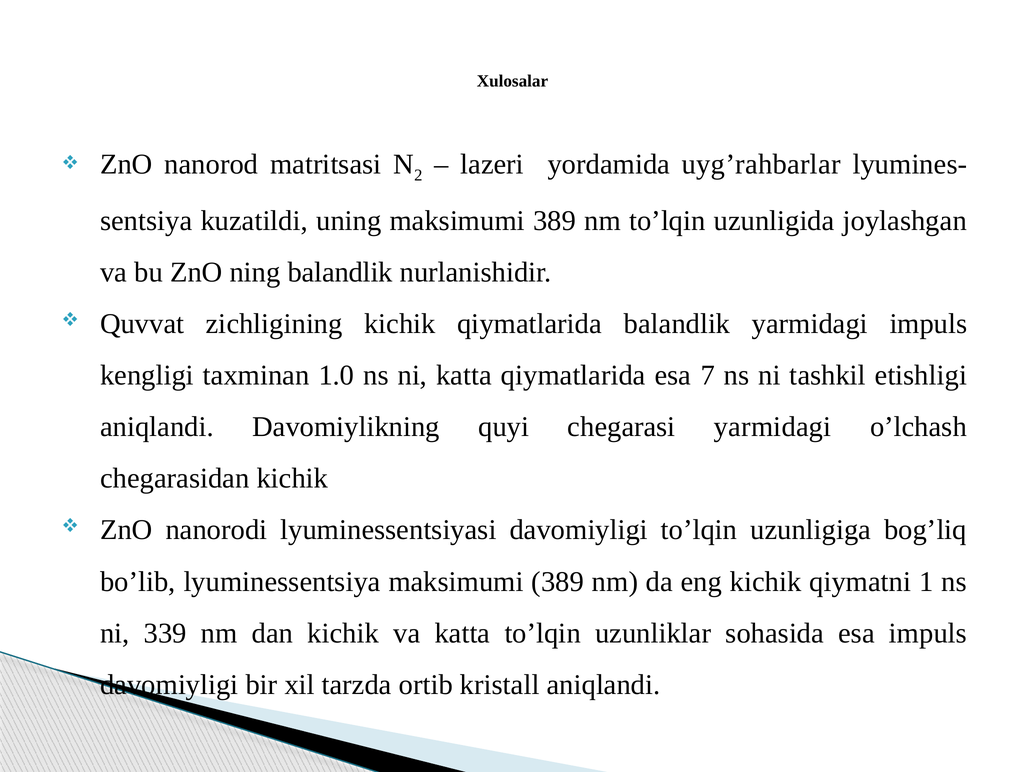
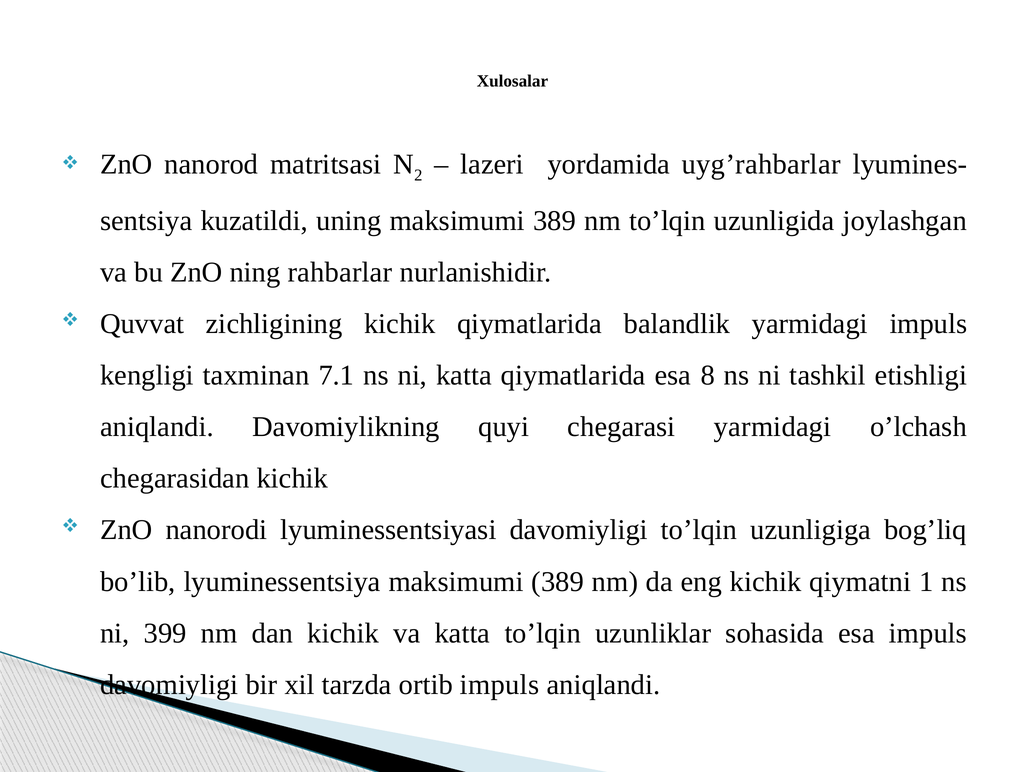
ning balandlik: balandlik -> rahbarlar (340, 272)
1.0: 1.0 -> 7.1 (336, 375)
7: 7 -> 8 (708, 375)
339: 339 -> 399 (165, 633)
ortib kristall: kristall -> impuls (500, 684)
